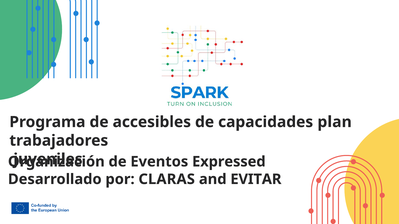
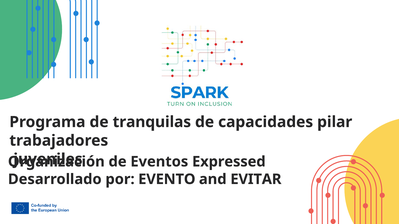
accesibles: accesibles -> tranquilas (152, 122)
plan: plan -> pilar (335, 122)
CLARAS: CLARAS -> EVENTO (167, 180)
